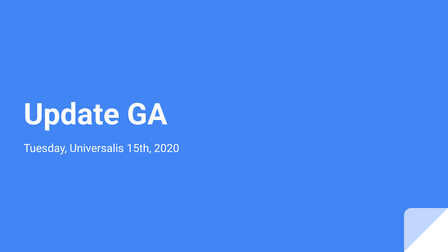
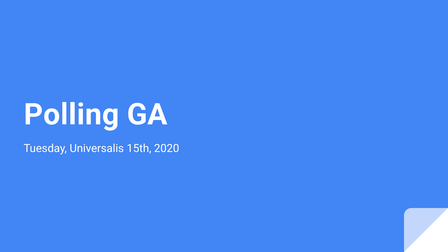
Update: Update -> Polling (71, 115)
